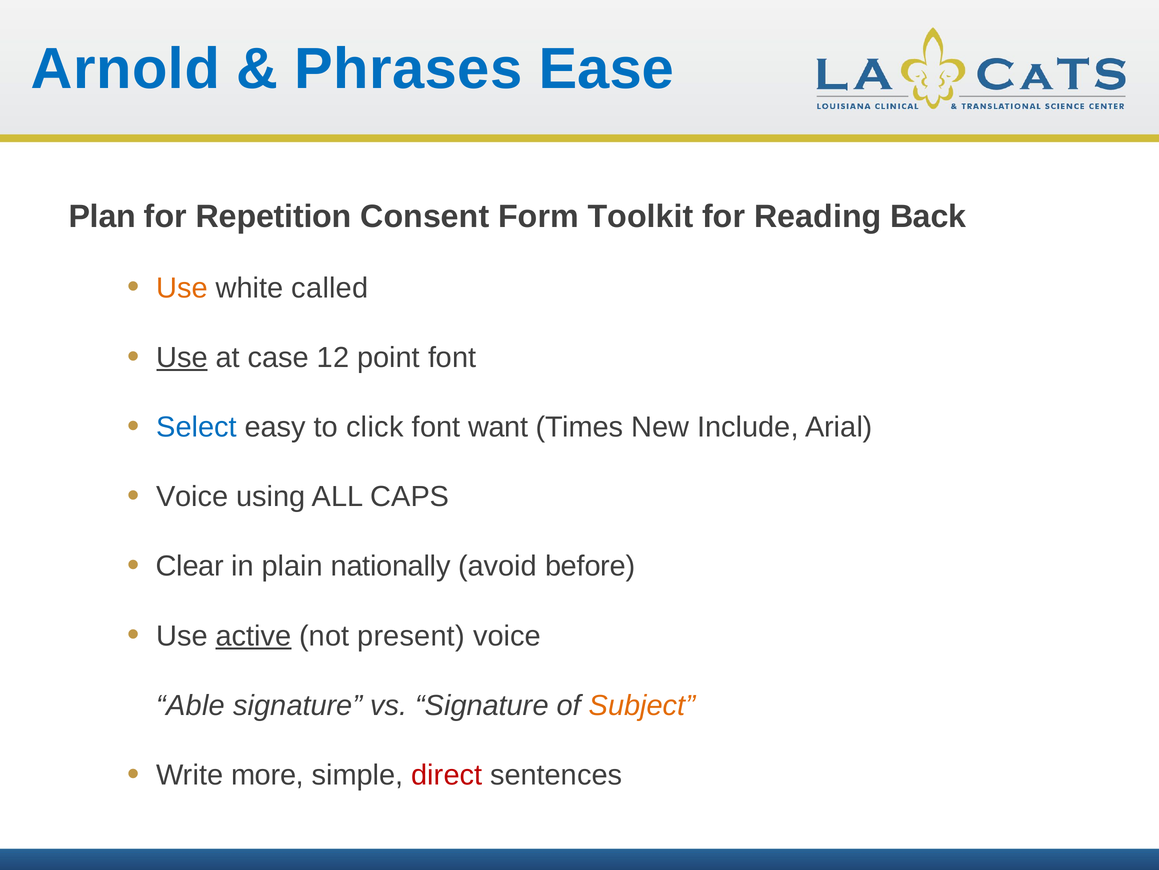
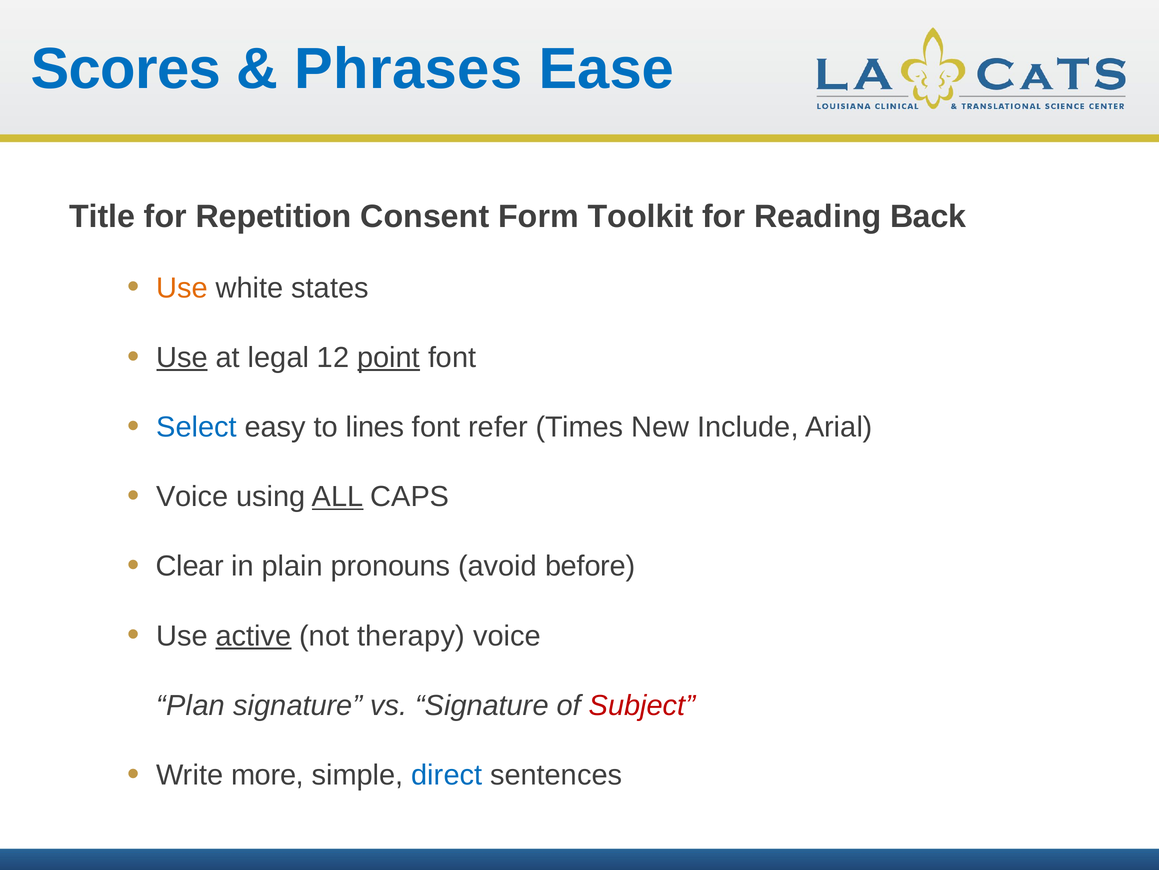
Arnold: Arnold -> Scores (126, 69)
Plan: Plan -> Title (102, 216)
called: called -> states (330, 288)
case: case -> legal (278, 357)
point underline: none -> present (389, 357)
click: click -> lines (375, 427)
want: want -> refer (498, 427)
ALL underline: none -> present (338, 496)
nationally: nationally -> pronouns (391, 566)
present: present -> therapy (411, 635)
Able: Able -> Plan (191, 705)
Subject colour: orange -> red (642, 705)
direct colour: red -> blue (447, 774)
